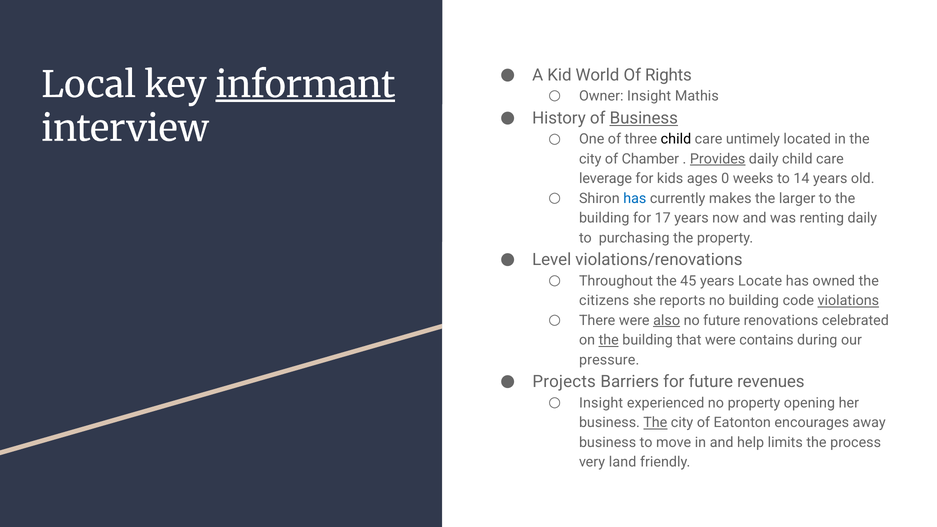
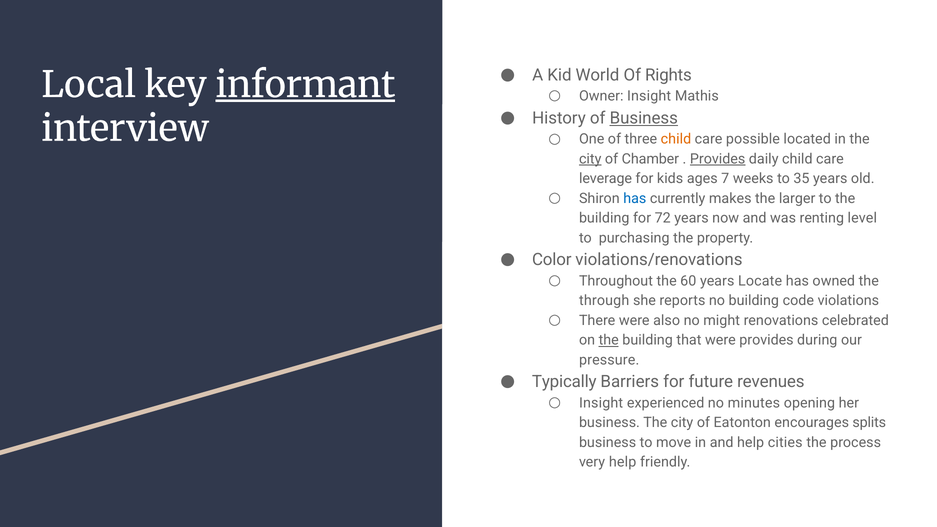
child colour: black -> orange (676, 139)
untimely: untimely -> possible (753, 139)
city underline: none -> present (590, 159)
0: 0 -> 7 (725, 179)
14: 14 -> 35 (801, 179)
17: 17 -> 72 (663, 218)
renting daily: daily -> level (862, 218)
Level: Level -> Color (552, 260)
45: 45 -> 60 (688, 281)
citizens: citizens -> through (604, 301)
violations underline: present -> none (848, 301)
also underline: present -> none (667, 320)
no future: future -> might (722, 320)
were contains: contains -> provides (766, 340)
Projects: Projects -> Typically (564, 382)
no property: property -> minutes (754, 403)
The underline: present -> none (655, 423)
away: away -> splits (869, 423)
limits: limits -> cities (785, 443)
very land: land -> help (623, 462)
